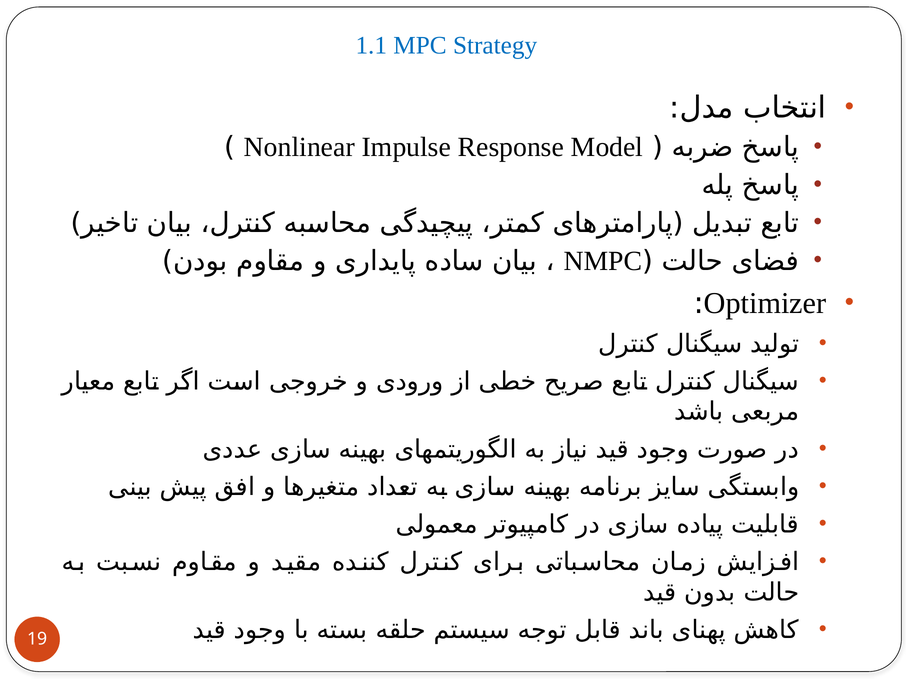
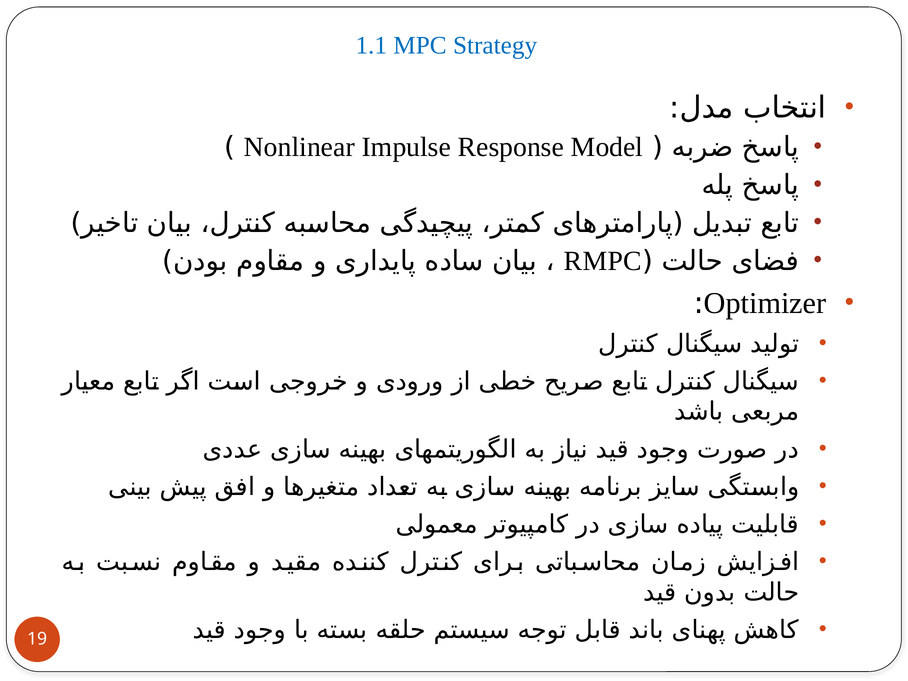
NMPC: NMPC -> RMPC (603, 261)
